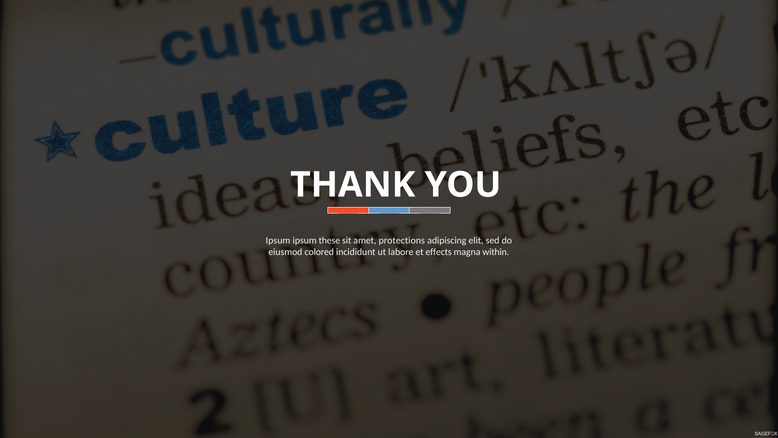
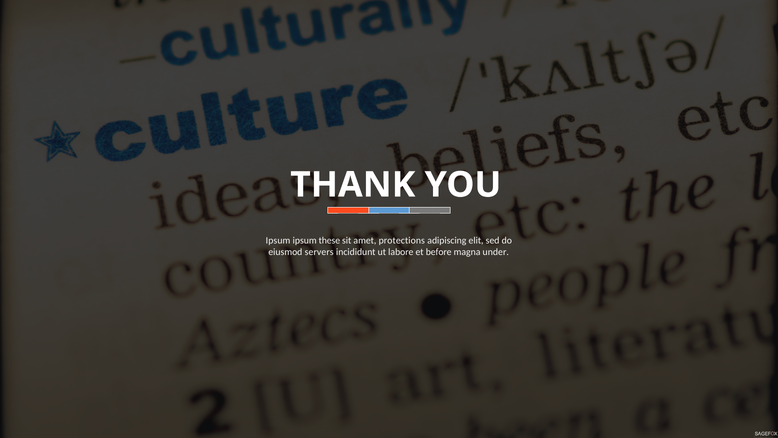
colored: colored -> servers (319, 252)
effects: effects -> before (439, 252)
within: within -> under (496, 252)
